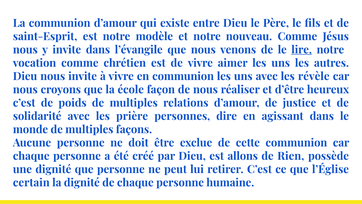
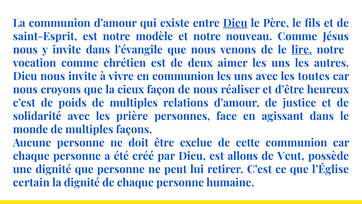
Dieu underline: none -> present (235, 23)
de vivre: vivre -> deux (200, 63)
révèle: révèle -> toutes (314, 76)
école: école -> cieux (131, 89)
dire: dire -> face (227, 116)
Rien: Rien -> Veut (291, 156)
